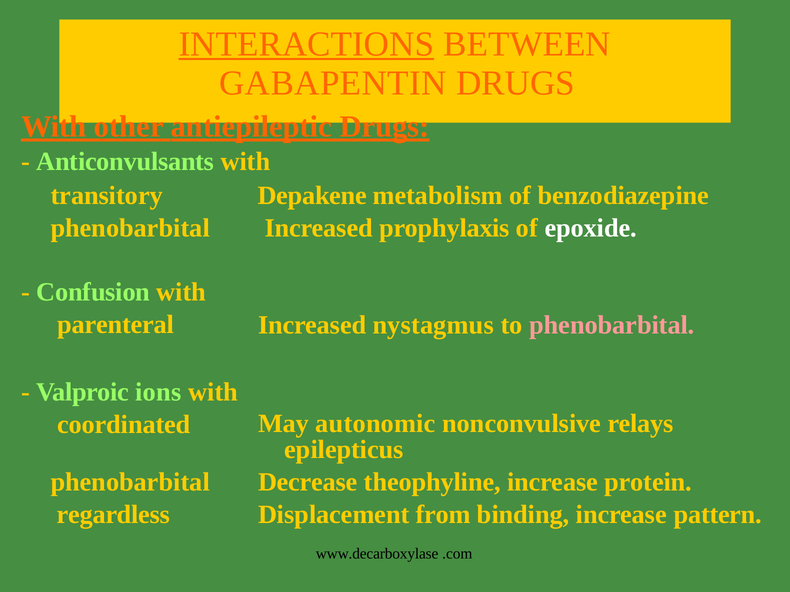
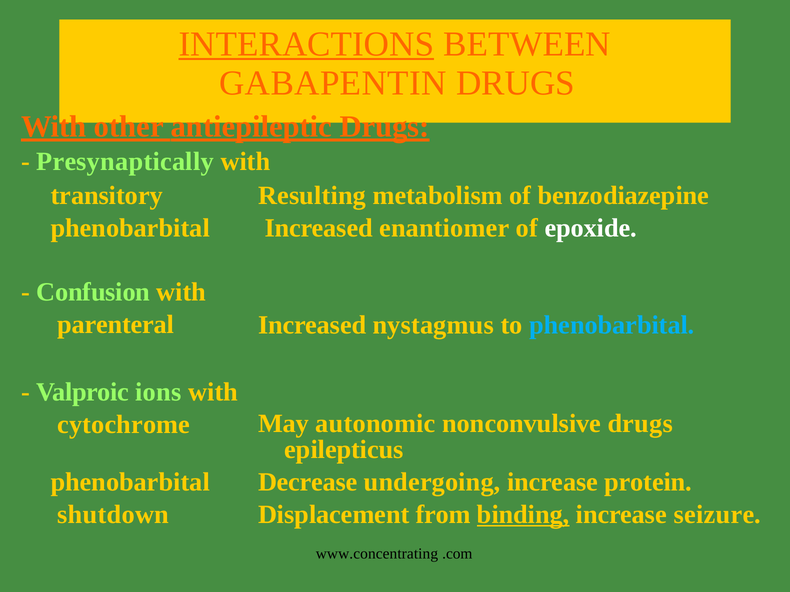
Anticonvulsants: Anticonvulsants -> Presynaptically (125, 162)
Depakene: Depakene -> Resulting (312, 196)
prophylaxis: prophylaxis -> enantiomer (444, 228)
phenobarbital colour: pink -> light blue (612, 325)
nonconvulsive relays: relays -> drugs (640, 424)
coordinated: coordinated -> cytochrome (124, 425)
theophyline: theophyline -> undergoing (432, 483)
regardless: regardless -> shutdown (113, 515)
binding underline: none -> present (523, 515)
pattern: pattern -> seizure (718, 515)
www.decarboxylase: www.decarboxylase -> www.concentrating (377, 554)
